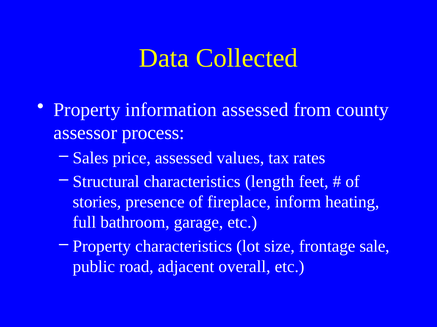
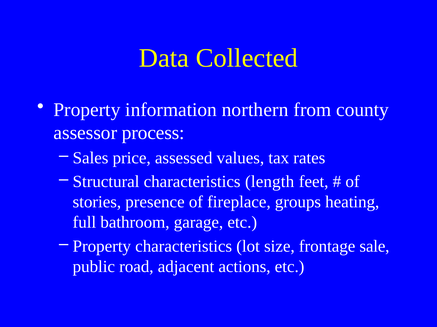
information assessed: assessed -> northern (255, 110)
inform: inform -> groups (298, 202)
overall: overall -> actions (245, 267)
